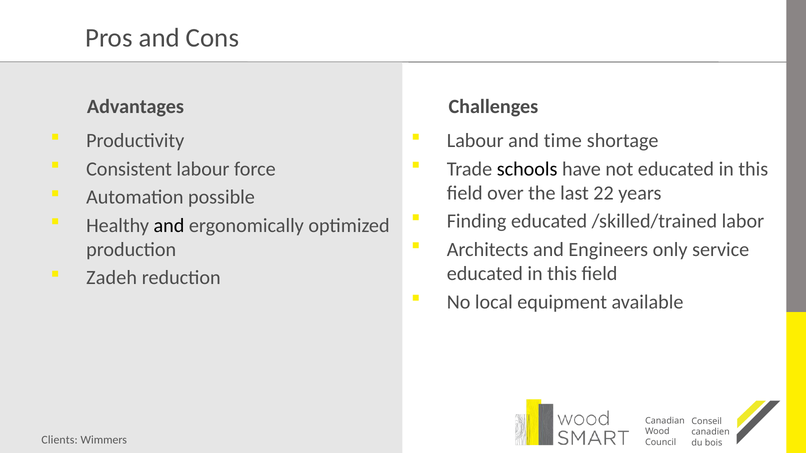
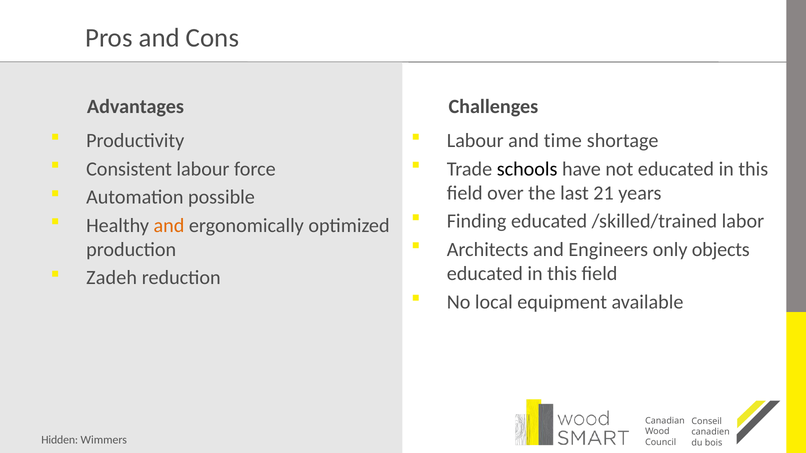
22: 22 -> 21 (604, 193)
and colour: black -> orange (169, 226)
service: service -> objects (721, 250)
Clients: Clients -> Hidden (60, 440)
